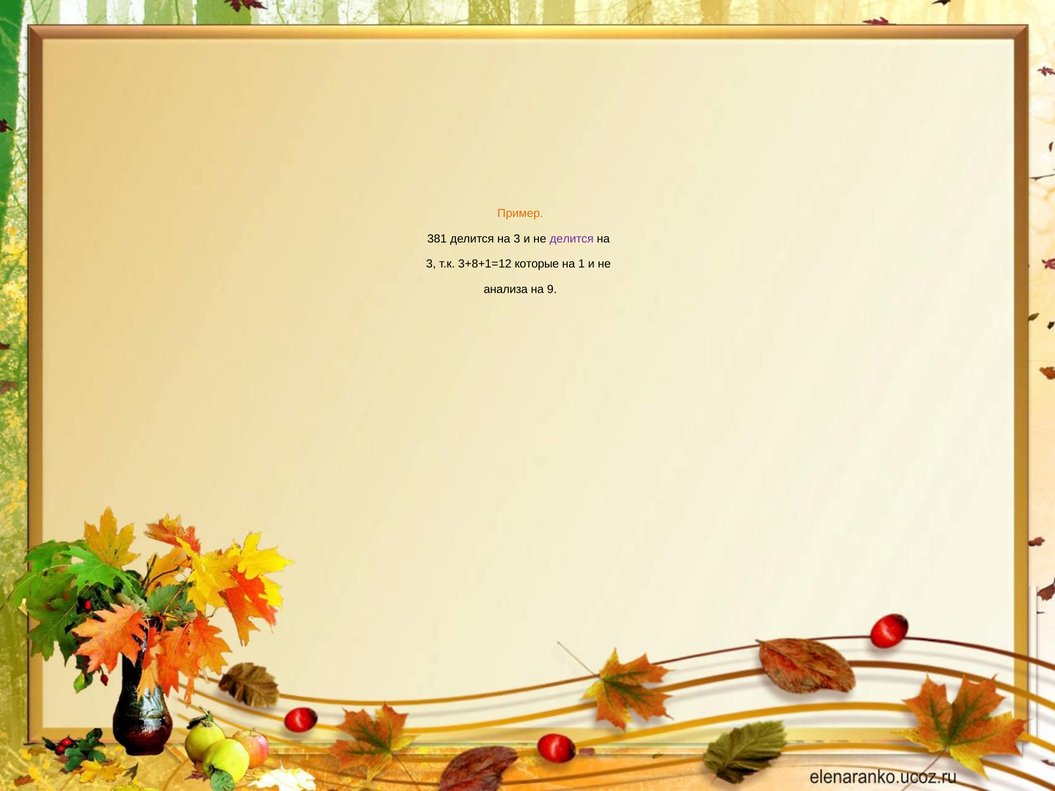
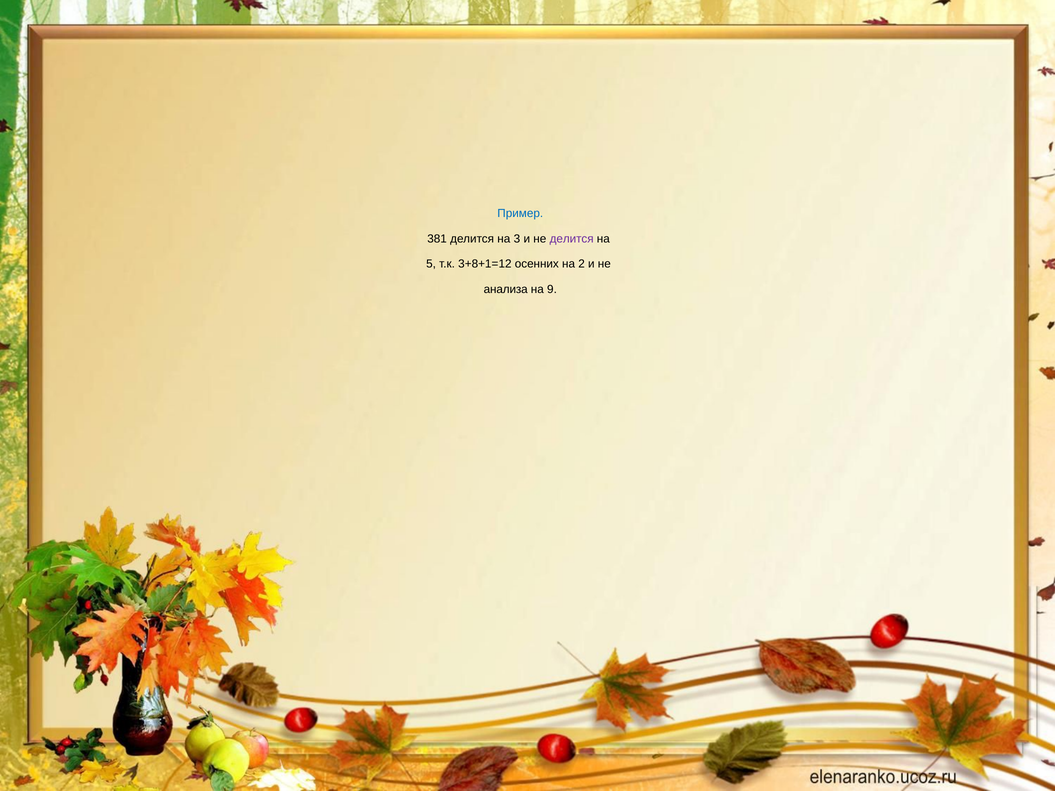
Пример colour: orange -> blue (520, 213)
3: 3 -> 5 (431, 264)
которые: которые -> осенних (537, 264)
1: 1 -> 2 (582, 264)
